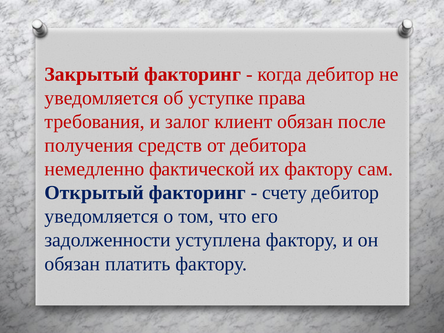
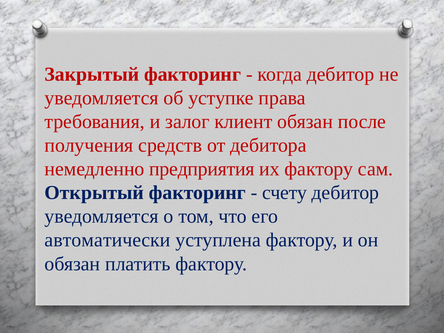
фактической: фактической -> предприятия (202, 169)
задолженности: задолженности -> автоматически (108, 240)
